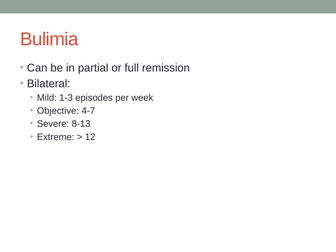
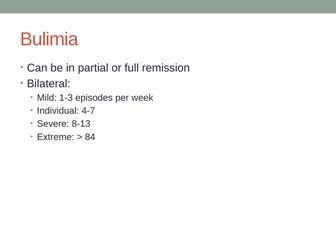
Objective: Objective -> Individual (58, 111)
12: 12 -> 84 (90, 137)
